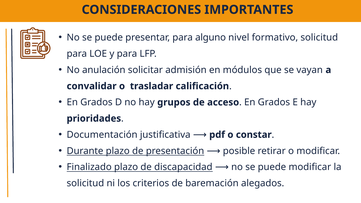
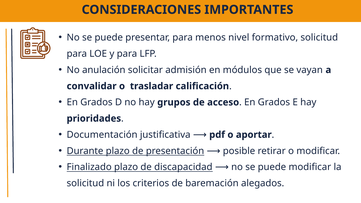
alguno: alguno -> menos (211, 38)
constar: constar -> aportar (254, 135)
